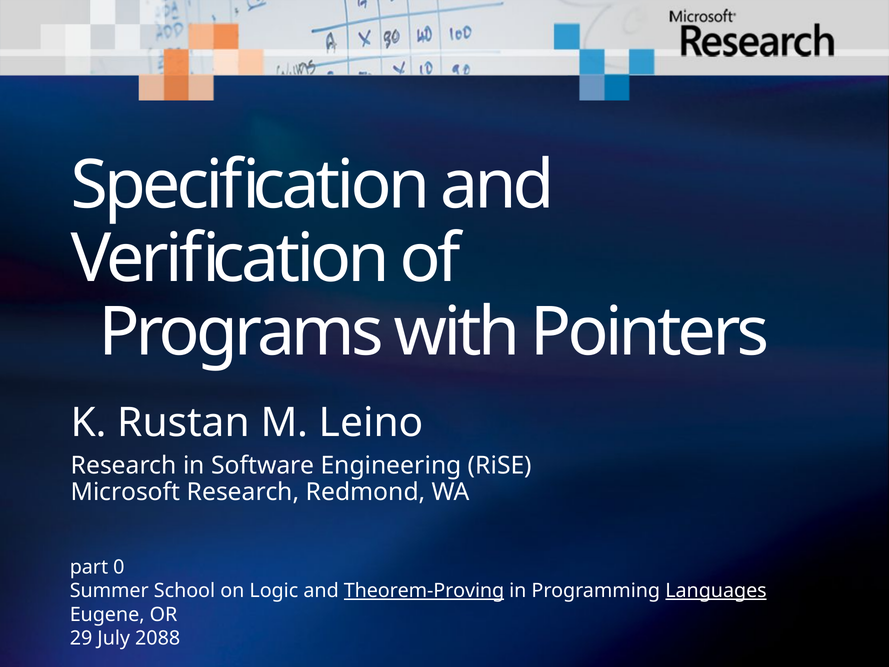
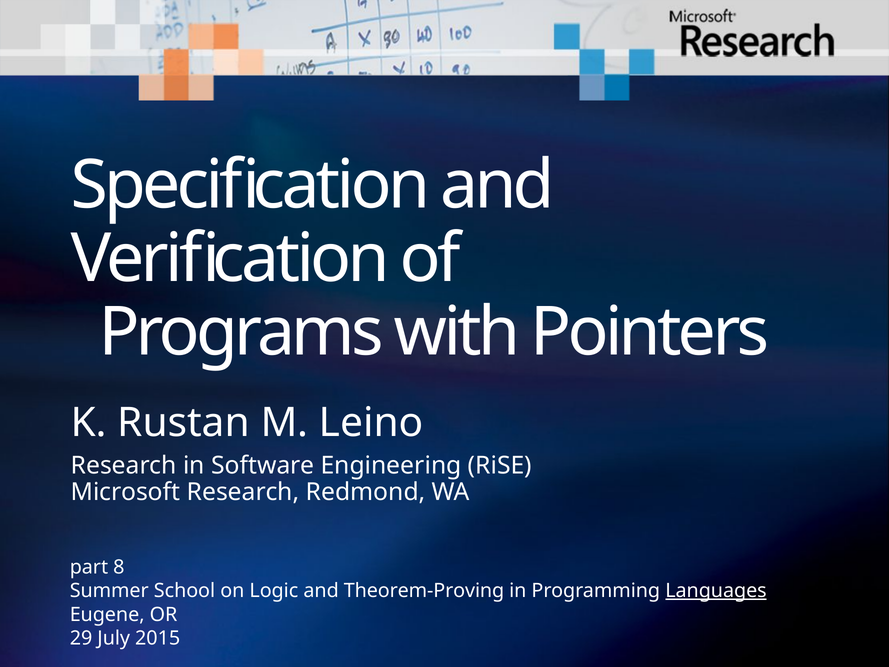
0: 0 -> 8 (119, 567)
Theorem-Proving underline: present -> none (424, 591)
2088: 2088 -> 2015 (158, 638)
